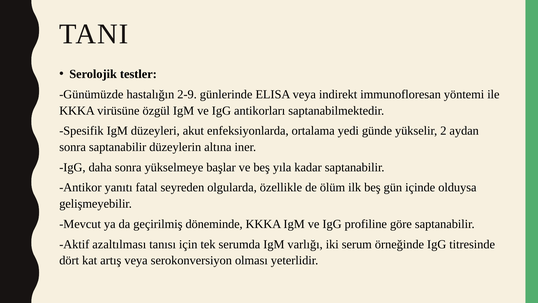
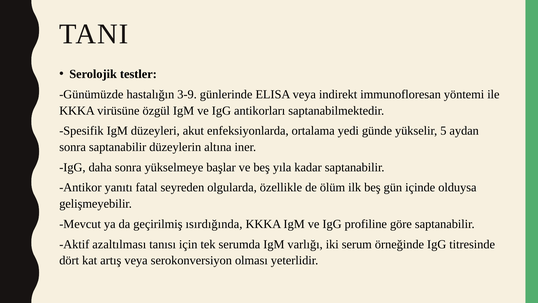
2-9: 2-9 -> 3-9 (187, 94)
2: 2 -> 5 (443, 131)
döneminde: döneminde -> ısırdığında (214, 224)
